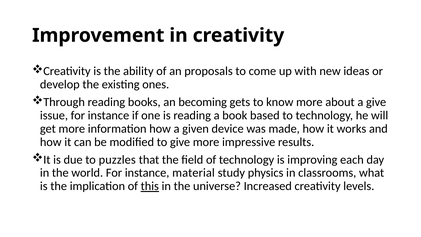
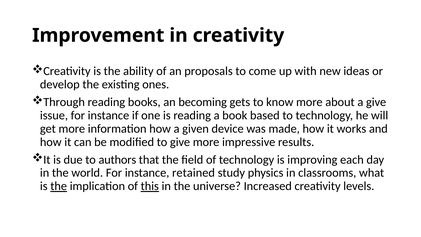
puzzles: puzzles -> authors (117, 160)
material: material -> retained (194, 173)
the underline: none -> present (59, 186)
